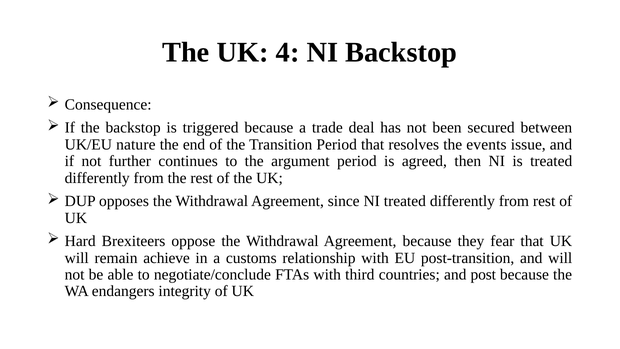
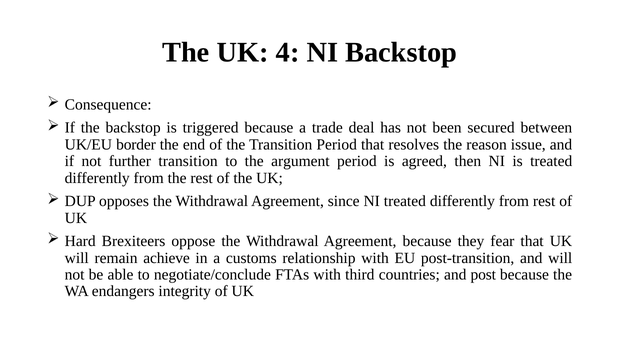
nature: nature -> border (136, 144)
events: events -> reason (487, 144)
further continues: continues -> transition (188, 161)
